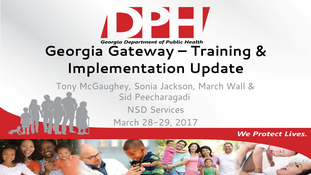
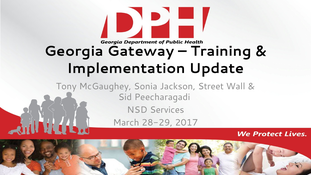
Jackson March: March -> Street (211, 86)
